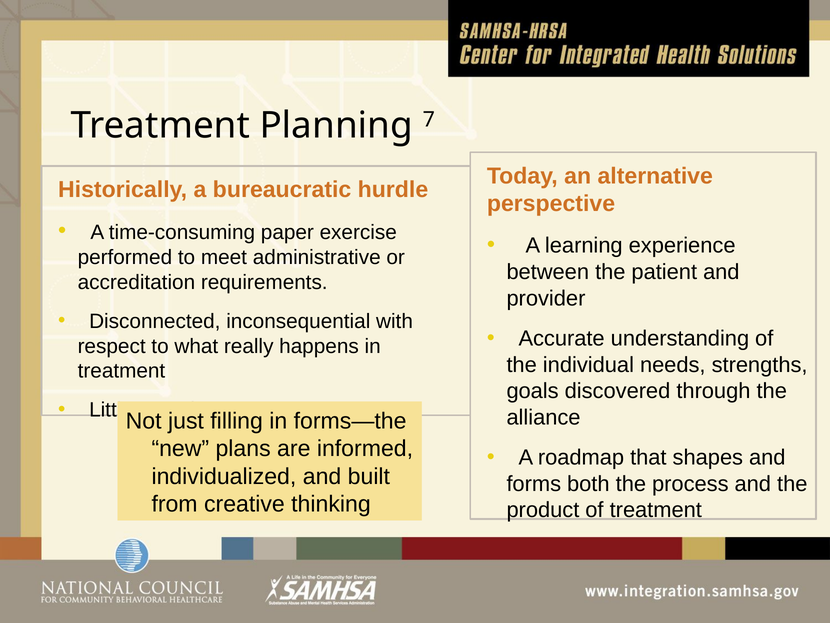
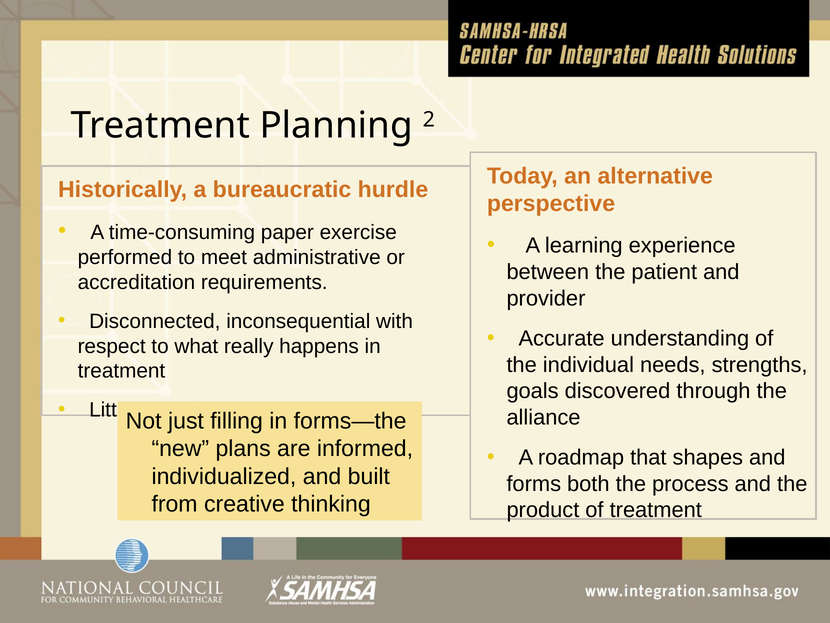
7: 7 -> 2 (429, 120)
